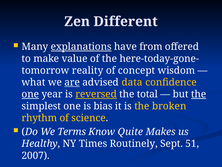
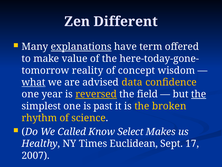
from: from -> term (151, 47)
what underline: none -> present (34, 82)
are underline: present -> none (72, 82)
one underline: present -> none (30, 94)
total: total -> field (147, 94)
bias: bias -> past (103, 106)
Terms: Terms -> Called (72, 131)
Quite: Quite -> Select (130, 131)
Routinely: Routinely -> Euclidean (134, 143)
51: 51 -> 17 (192, 143)
